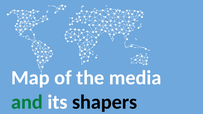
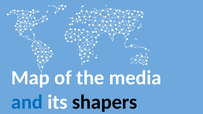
and colour: green -> blue (27, 102)
